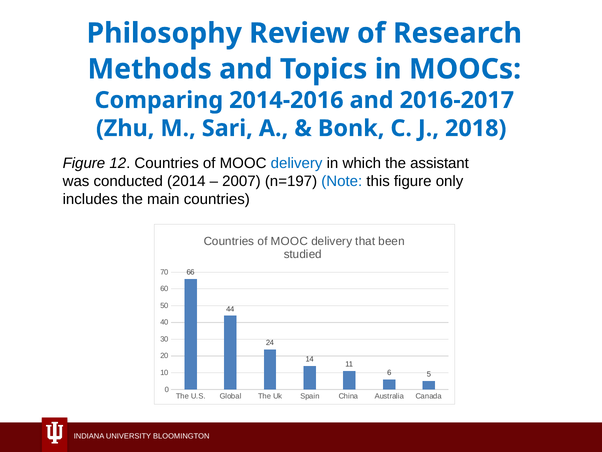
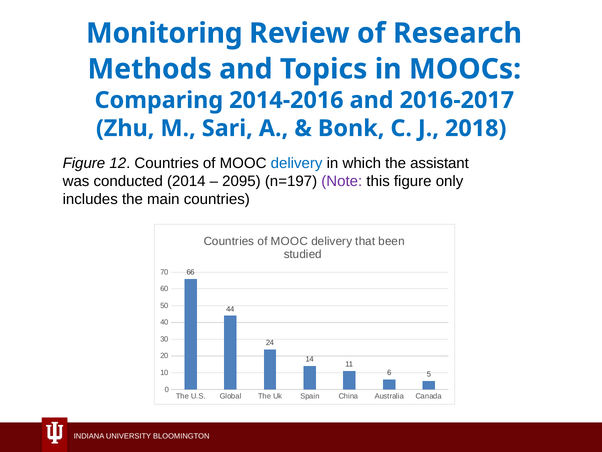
Philosophy: Philosophy -> Monitoring (164, 33)
2007: 2007 -> 2095 (241, 181)
Note colour: blue -> purple (342, 181)
